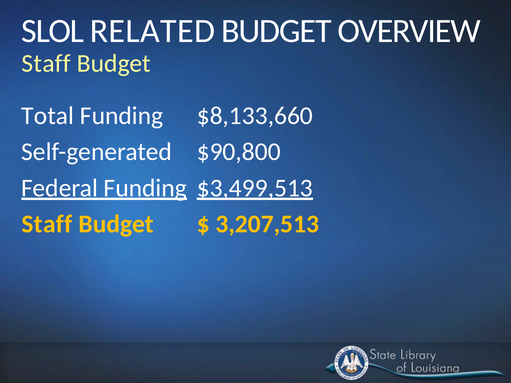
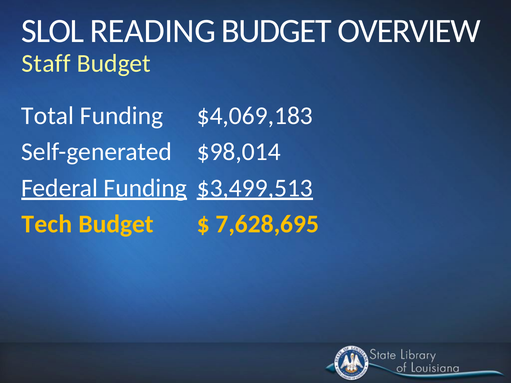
RELATED: RELATED -> READING (153, 31)
$8,133,660: $8,133,660 -> $4,069,183 (255, 116)
$90,800: $90,800 -> $98,014 (239, 152)
Staff: Staff -> Tech (47, 224)
3,207,513: 3,207,513 -> 7,628,695 (267, 224)
